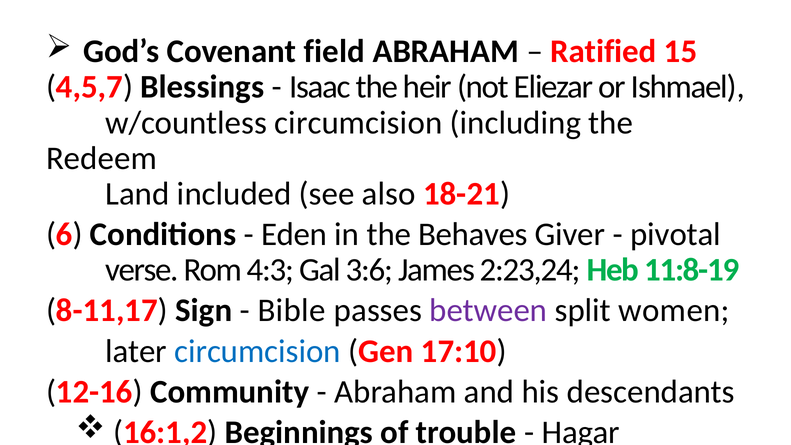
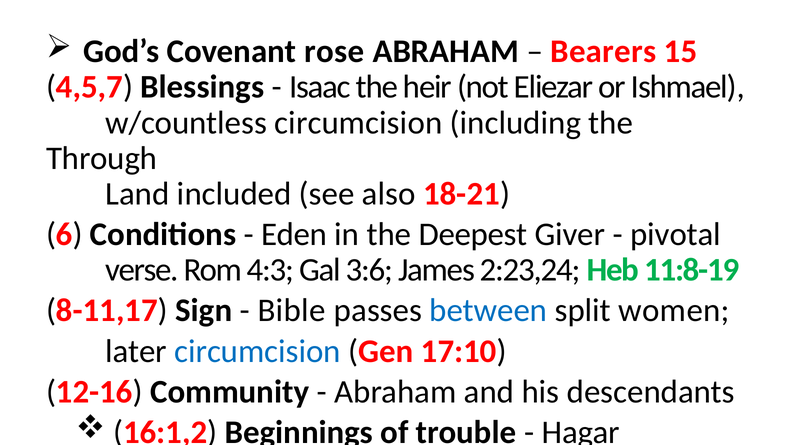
field: field -> rose (334, 51)
Ratified: Ratified -> Bearers (603, 51)
Redeem: Redeem -> Through (102, 158)
Behaves: Behaves -> Deepest (473, 234)
between colour: purple -> blue (488, 311)
